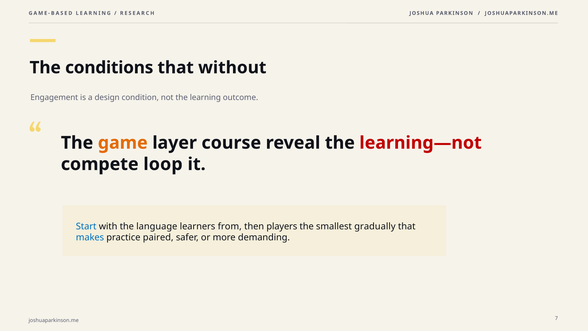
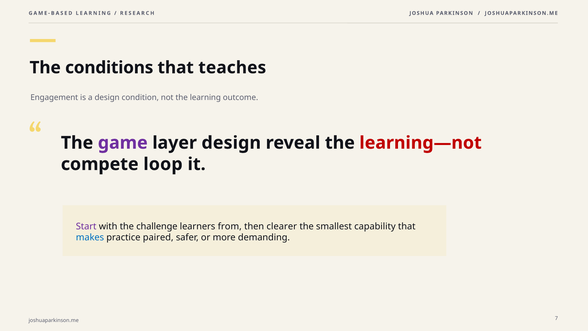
without: without -> teaches (232, 68)
game colour: orange -> purple (123, 143)
layer course: course -> design (231, 143)
Start colour: blue -> purple (86, 226)
language: language -> challenge (157, 226)
players: players -> clearer (282, 226)
gradually: gradually -> capability (375, 226)
